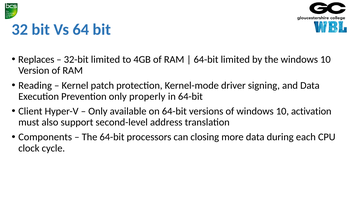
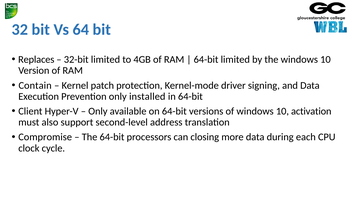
Reading: Reading -> Contain (35, 86)
properly: properly -> installed (147, 97)
Components: Components -> Compromise (45, 137)
